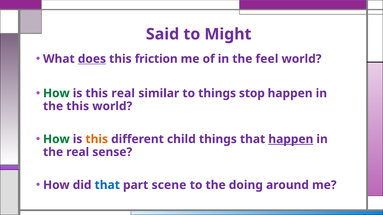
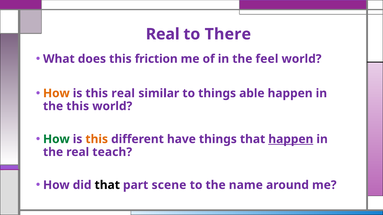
Said: Said -> Real (163, 34)
Might: Might -> There (228, 34)
does underline: present -> none (92, 59)
How colour: green -> orange (56, 93)
stop: stop -> able (252, 93)
child: child -> have (181, 139)
sense: sense -> teach (112, 152)
that colour: blue -> black (107, 185)
doing: doing -> name (246, 185)
